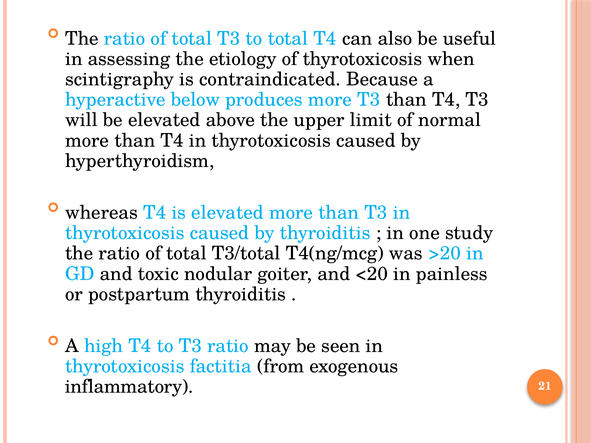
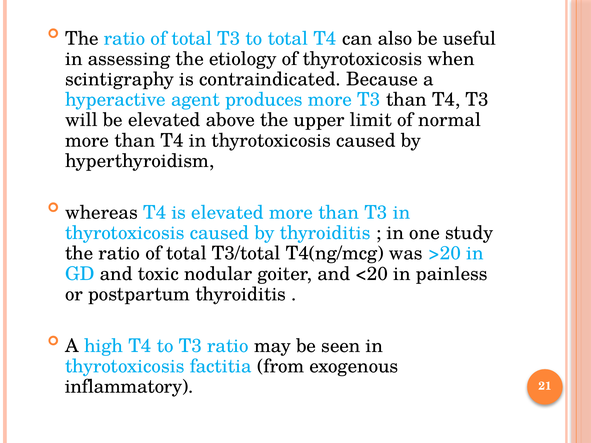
below: below -> agent (195, 100)
